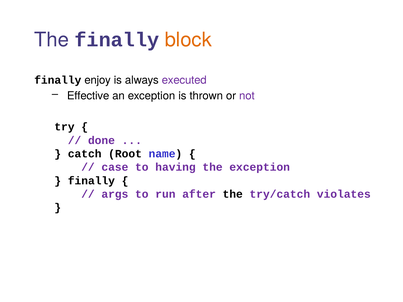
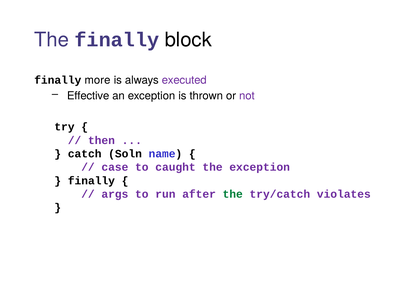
block colour: orange -> black (188, 40)
enjoy: enjoy -> more (97, 80)
done: done -> then (101, 141)
Root: Root -> Soln (125, 154)
having: having -> caught (176, 167)
the colour: black -> green (233, 194)
